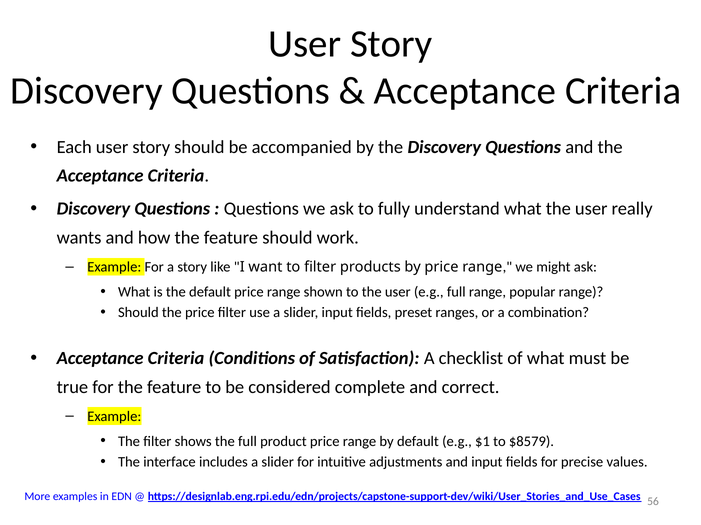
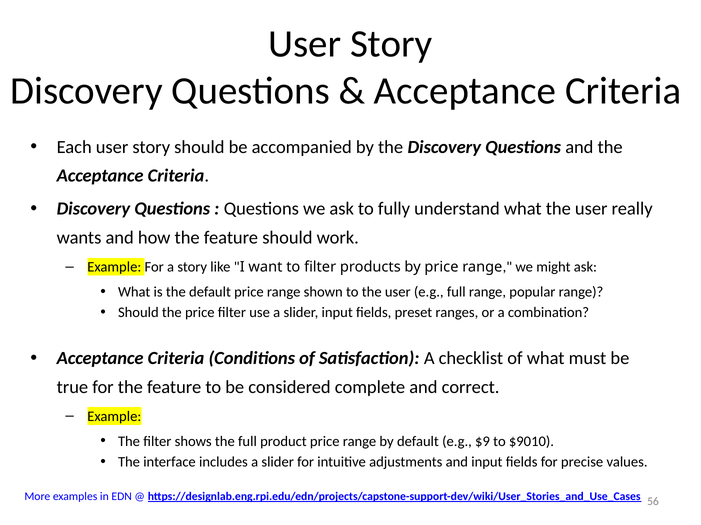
$1: $1 -> $9 (483, 442)
$8579: $8579 -> $9010 (531, 442)
